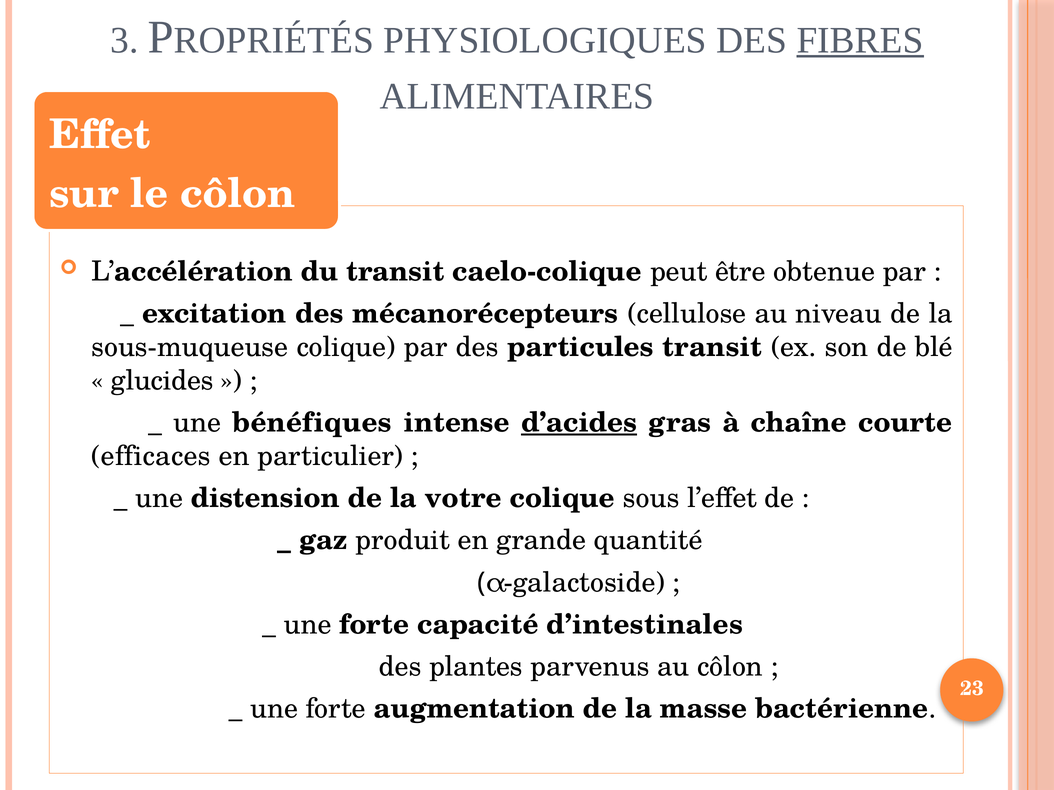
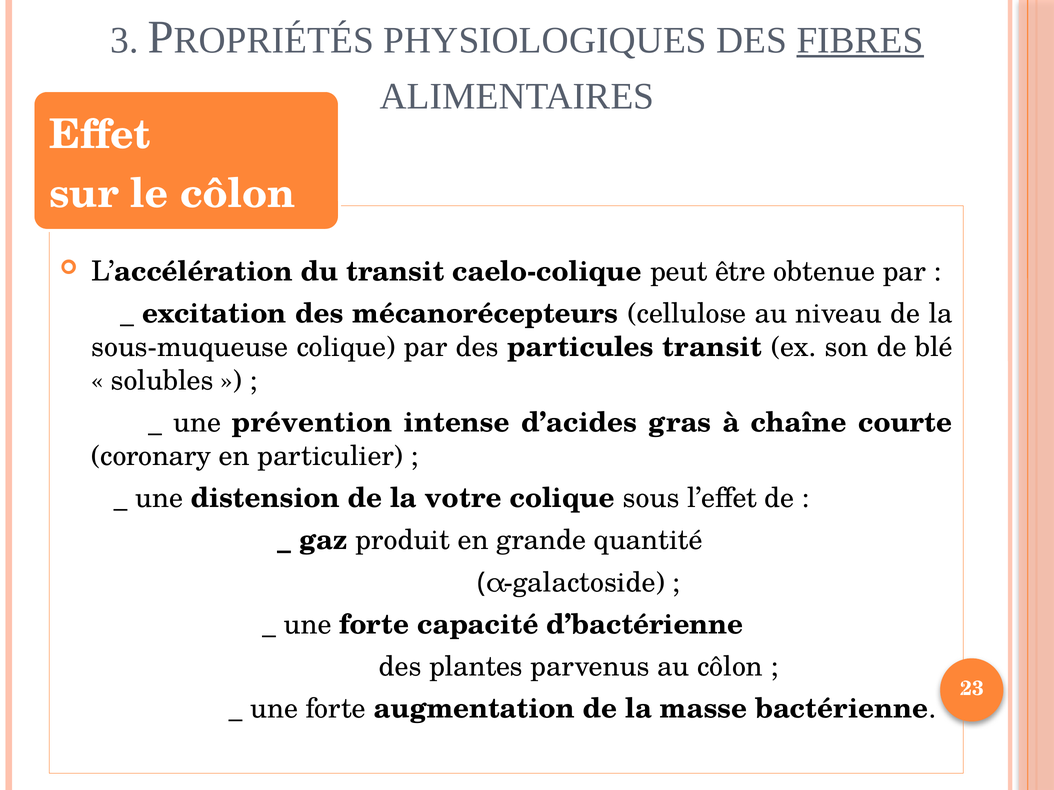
glucides: glucides -> solubles (162, 381)
bénéfiques: bénéfiques -> prévention (312, 423)
d’acides underline: present -> none (579, 423)
efficaces: efficaces -> coronary (151, 456)
d’intestinales: d’intestinales -> d’bactérienne (645, 625)
